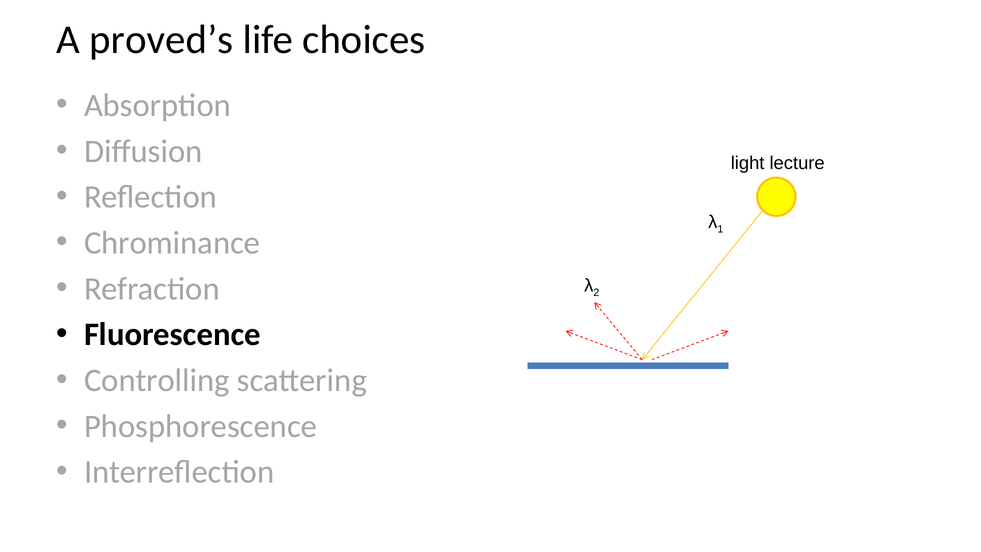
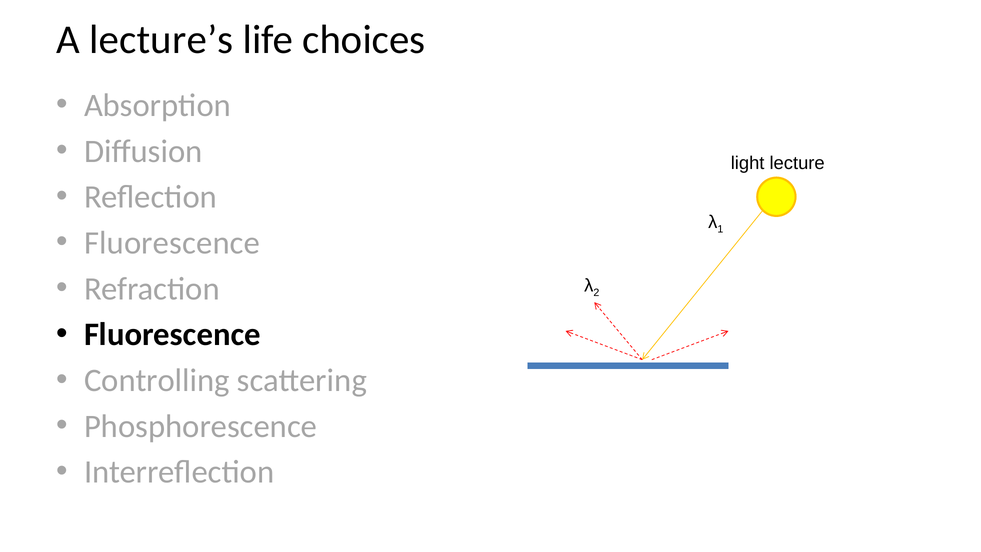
proved’s: proved’s -> lecture’s (161, 40)
Chrominance: Chrominance -> Fluorescence (172, 243)
